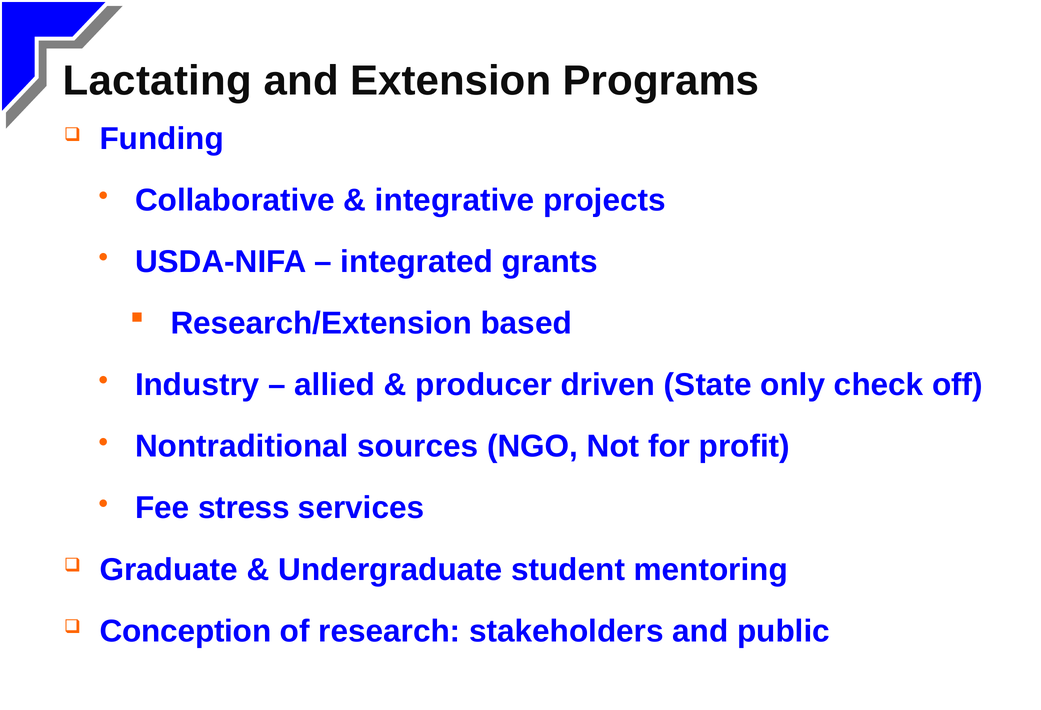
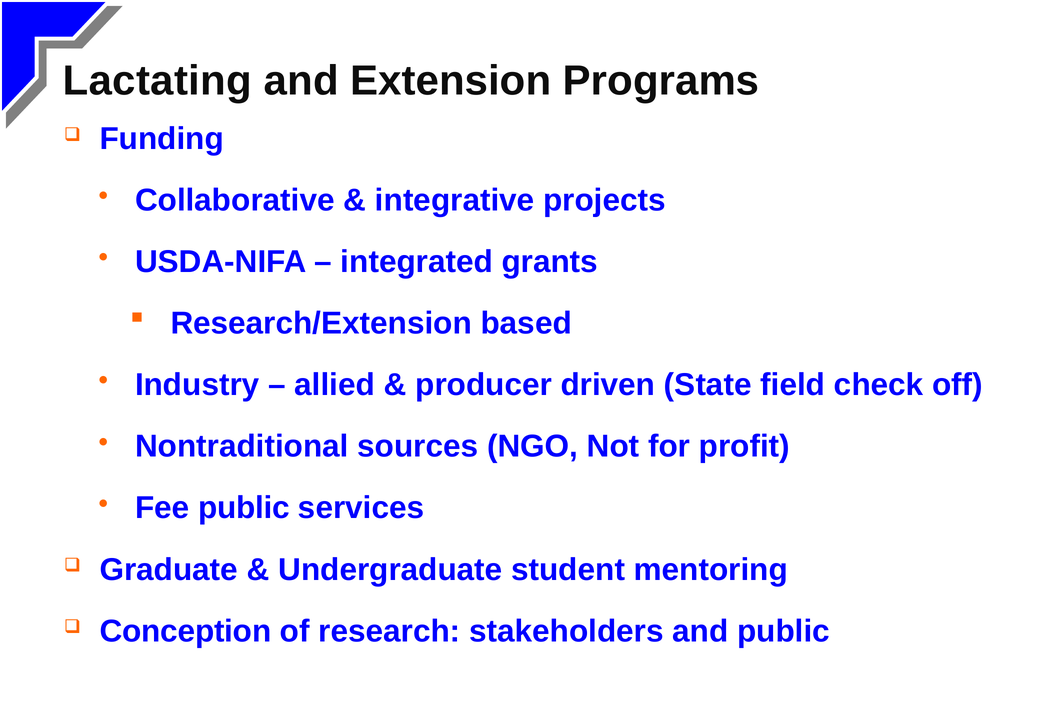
only: only -> field (793, 385)
Fee stress: stress -> public (244, 508)
